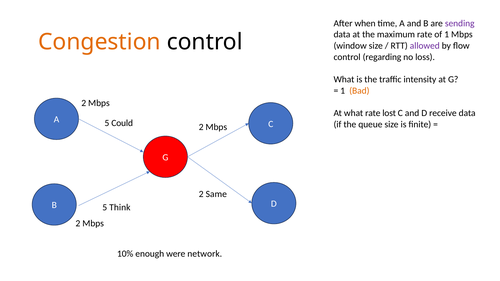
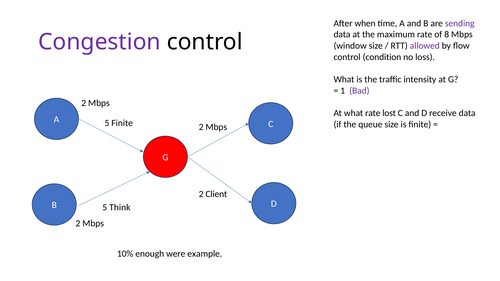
of 1: 1 -> 8 (447, 35)
Congestion colour: orange -> purple (99, 42)
regarding: regarding -> condition (382, 57)
Bad colour: orange -> purple (359, 91)
5 Could: Could -> Finite (122, 123)
Same: Same -> Client (216, 194)
network: network -> example (205, 254)
